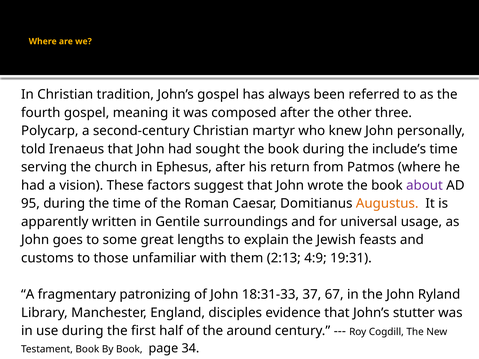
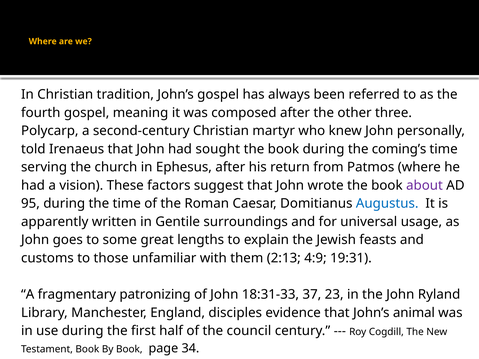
include’s: include’s -> coming’s (399, 149)
Augustus colour: orange -> blue (387, 204)
67: 67 -> 23 (334, 295)
stutter: stutter -> animal (414, 313)
around: around -> council (249, 331)
